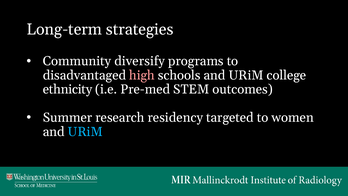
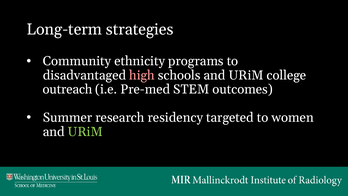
diversify: diversify -> ethnicity (140, 61)
ethnicity: ethnicity -> outreach (68, 89)
URiM colour: light blue -> light green (85, 132)
